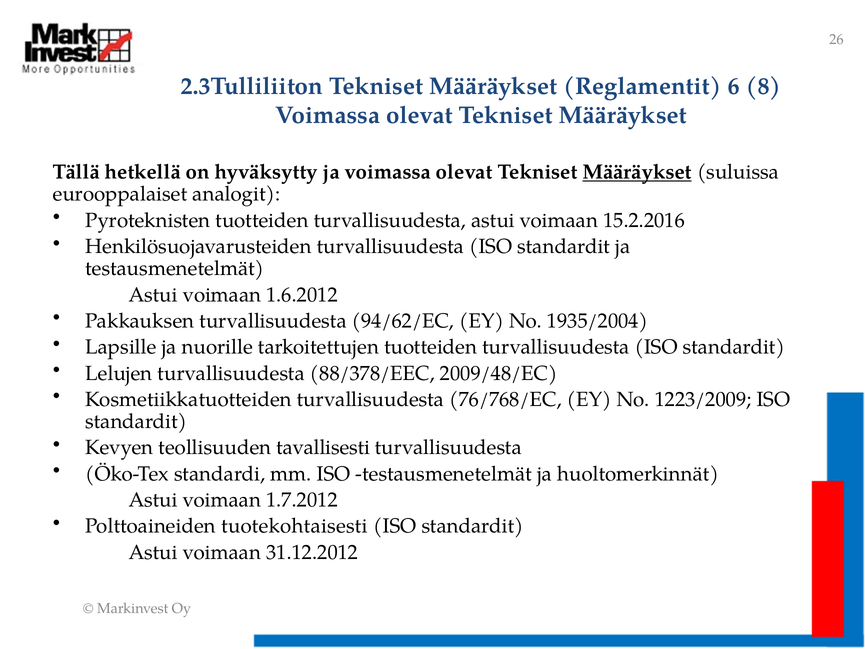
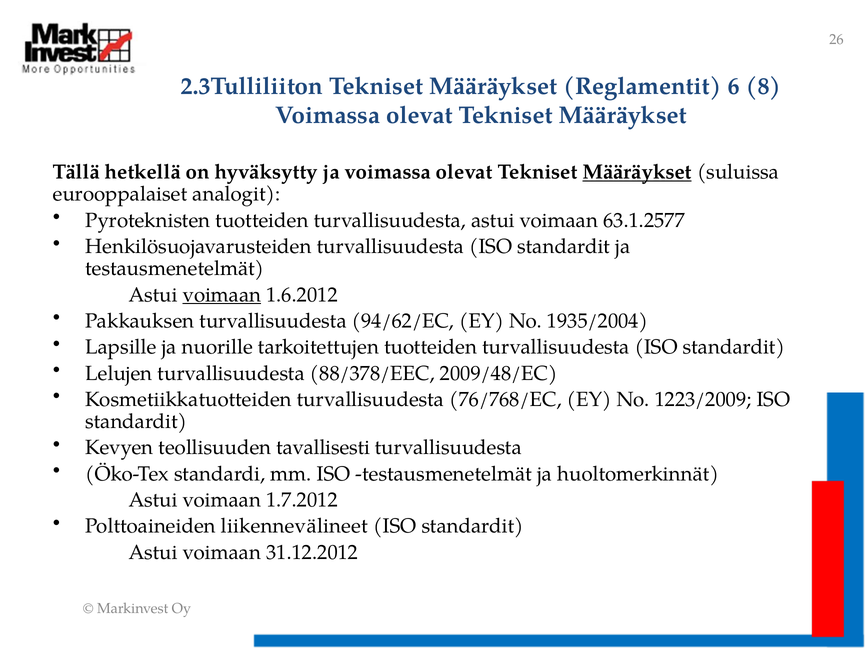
15.2.2016: 15.2.2016 -> 63.1.2577 (644, 220)
voimaan underline: none -> present (222, 295)
tuotekohtaisesti: tuotekohtaisesti -> liikennevälineet (294, 526)
